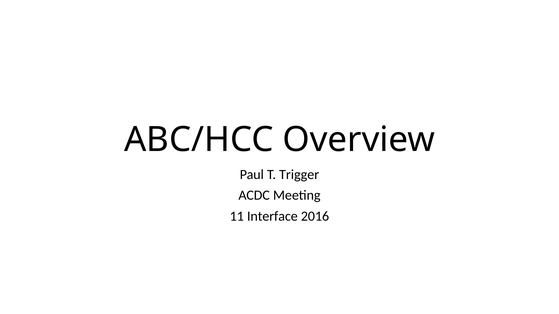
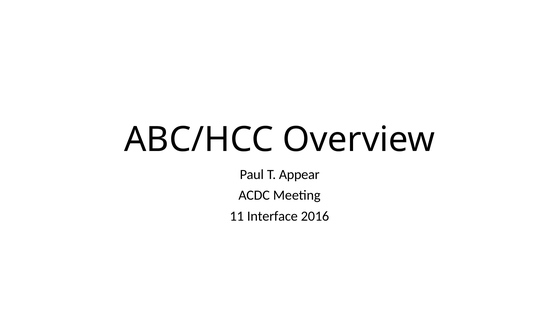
Trigger: Trigger -> Appear (299, 175)
